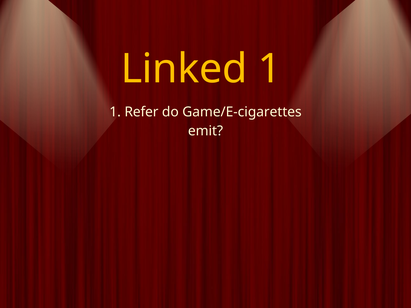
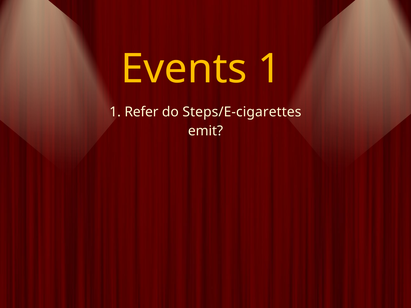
Linked: Linked -> Events (184, 69)
Game/E-cigarettes: Game/E-cigarettes -> Steps/E-cigarettes (242, 112)
